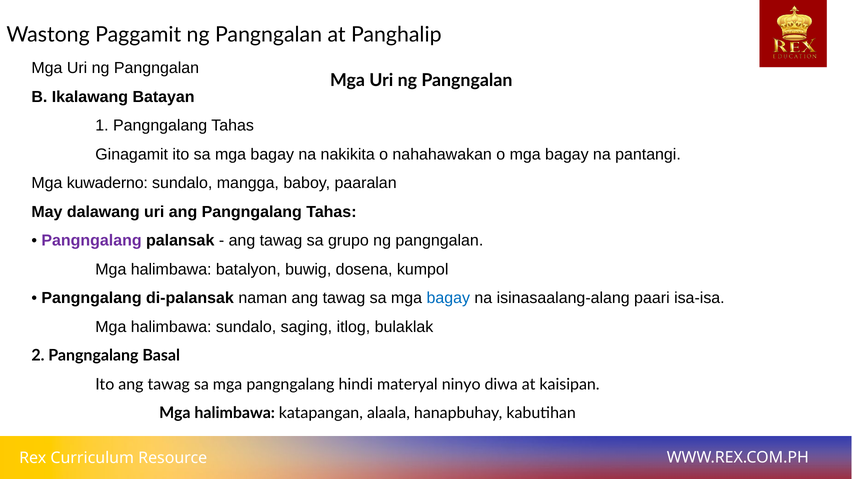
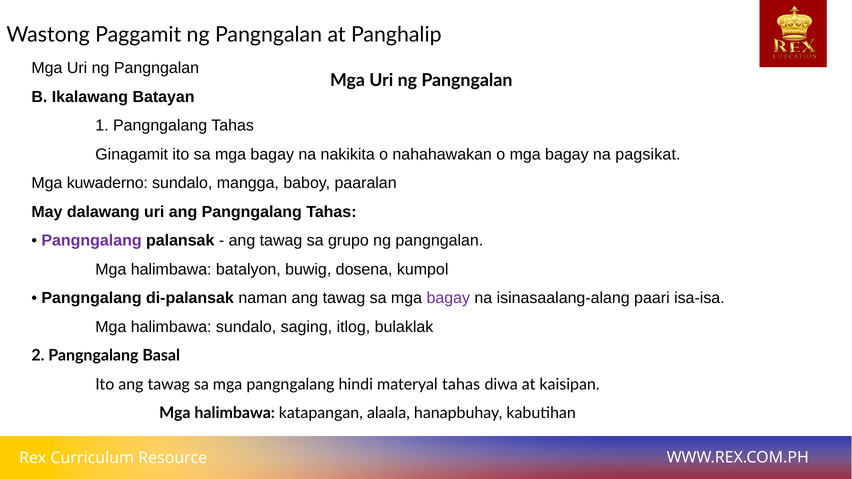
pantangi: pantangi -> pagsikat (648, 154)
bagay colour: blue -> purple (448, 298)
materyal ninyo: ninyo -> tahas (461, 385)
